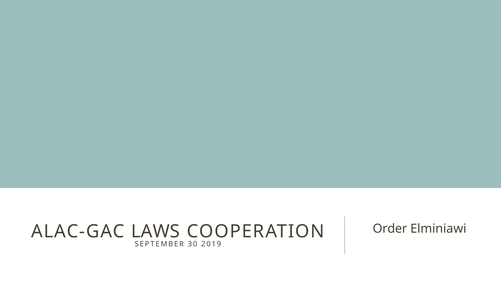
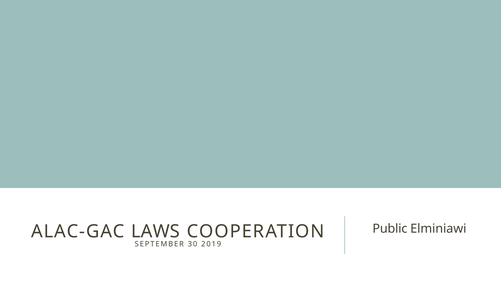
Order: Order -> Public (390, 229)
